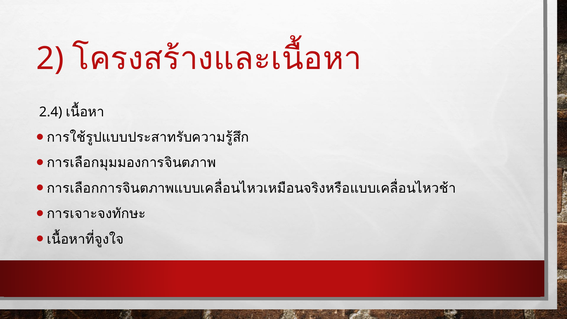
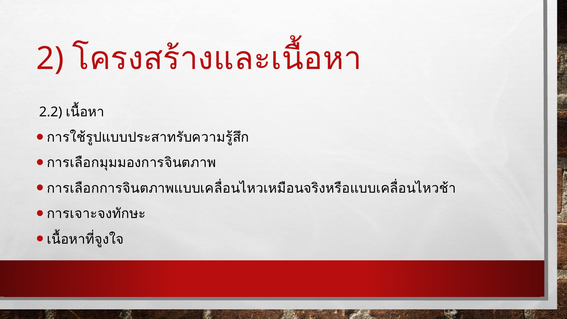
2.4: 2.4 -> 2.2 (51, 112)
